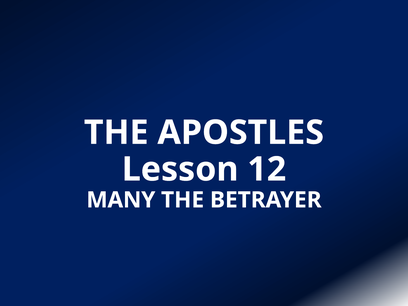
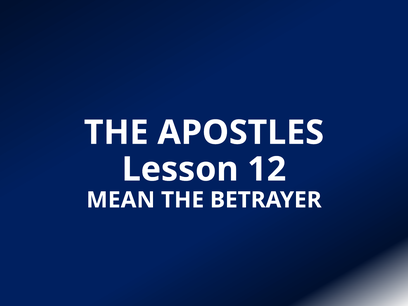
MANY: MANY -> MEAN (121, 200)
